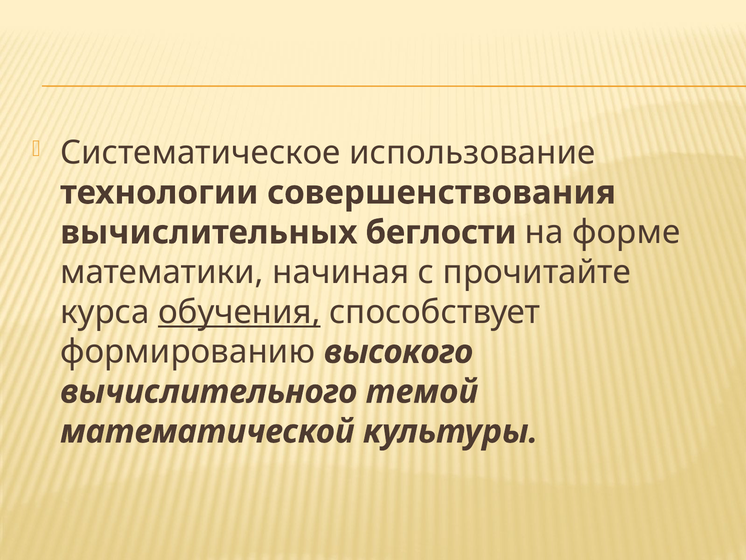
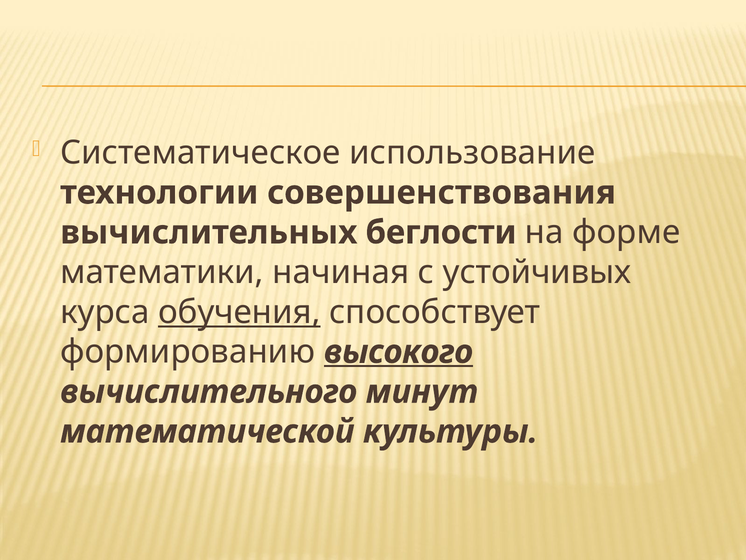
прочитайте: прочитайте -> устойчивых (537, 272)
высокого underline: none -> present (399, 352)
темой: темой -> минут (422, 391)
